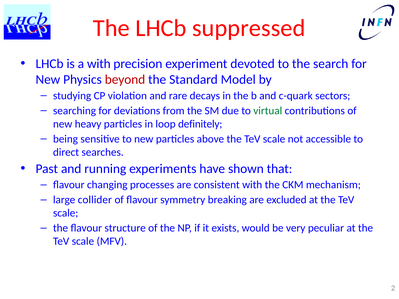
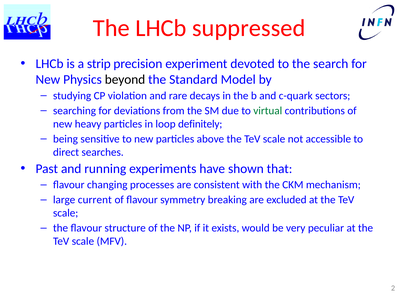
a with: with -> strip (99, 64)
beyond colour: red -> black (125, 80)
collider: collider -> current (95, 200)
